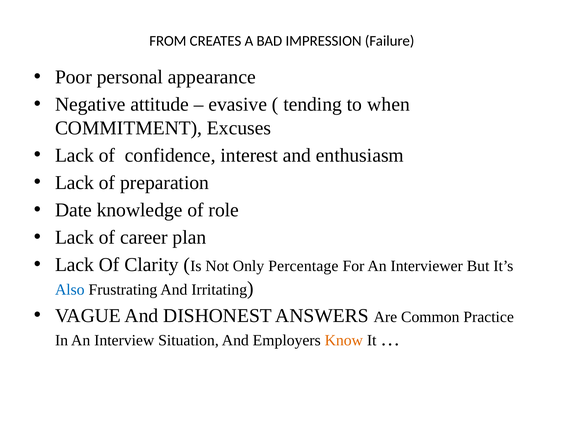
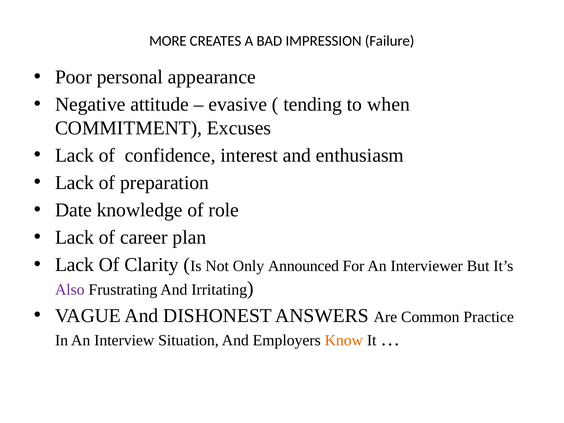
FROM: FROM -> MORE (168, 41)
Percentage: Percentage -> Announced (303, 266)
Also colour: blue -> purple (70, 290)
